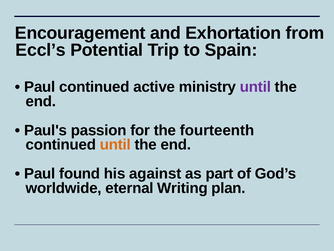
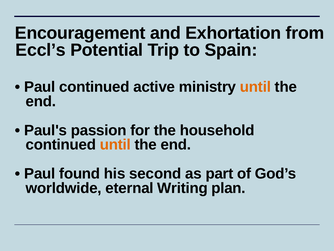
until colour: purple -> orange (255, 87)
fourteenth: fourteenth -> household (217, 130)
against: against -> second (155, 173)
